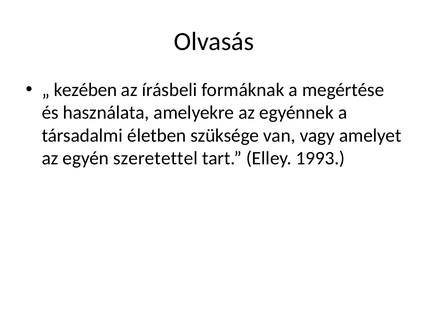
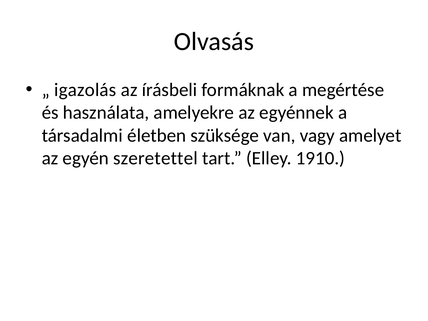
kezében: kezében -> igazolás (85, 90)
1993: 1993 -> 1910 (320, 158)
